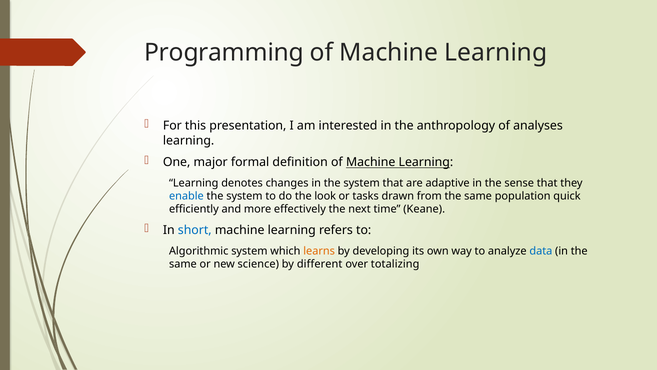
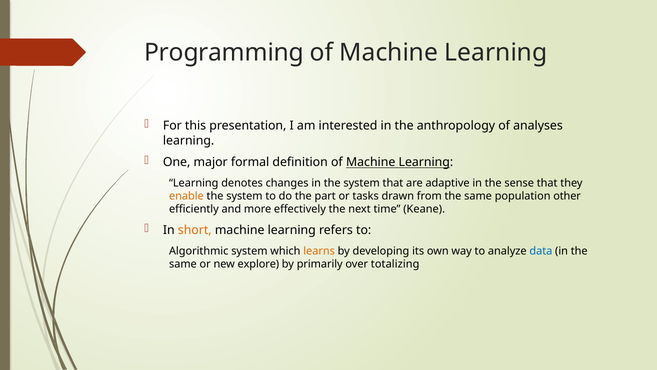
enable colour: blue -> orange (186, 196)
look: look -> part (325, 196)
quick: quick -> other (567, 196)
short colour: blue -> orange (195, 230)
science: science -> explore (258, 264)
different: different -> primarily (320, 264)
